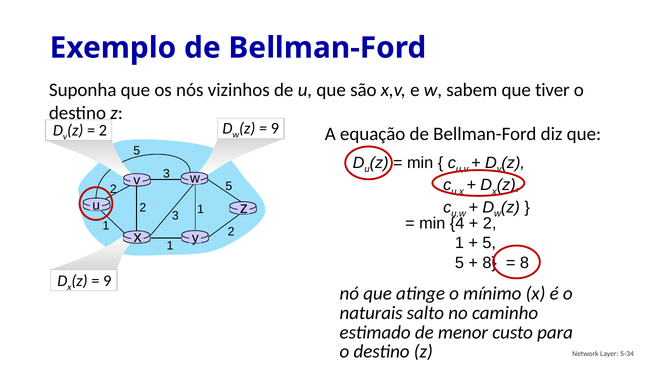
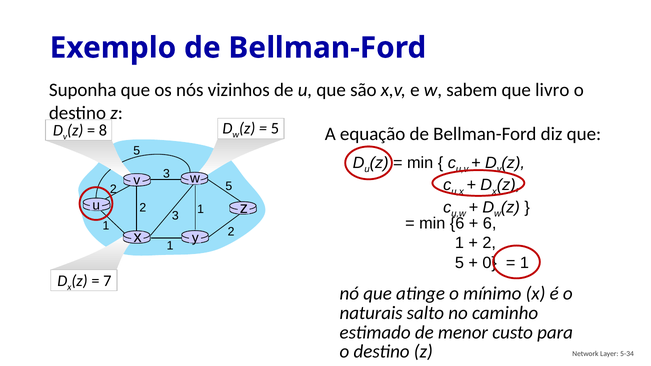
tiver: tiver -> livro (552, 90)
9: 9 -> 5 (275, 128)
2: 2 -> 8 (103, 130)
min 4: 4 -> 6 (457, 224)
2: 2 -> 6 (490, 224)
5: 5 -> 2 (489, 243)
8: 8 -> 0 (490, 263)
8: 8 -> 1 (524, 263)
9: 9 -> 7 (107, 281)
